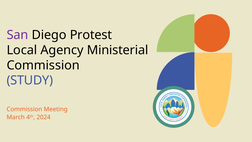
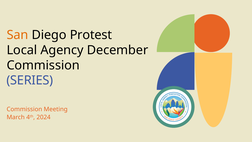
San colour: purple -> orange (17, 35)
Ministerial: Ministerial -> December (118, 50)
STUDY: STUDY -> SERIES (30, 80)
